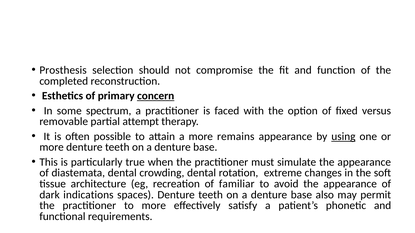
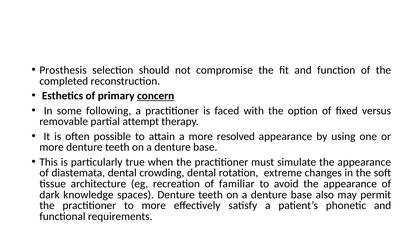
spectrum: spectrum -> following (109, 111)
remains: remains -> resolved (236, 137)
using underline: present -> none (343, 137)
indications: indications -> knowledge (88, 195)
